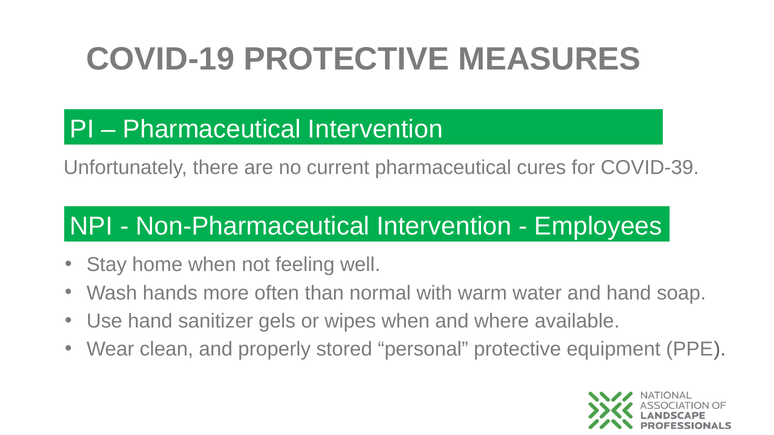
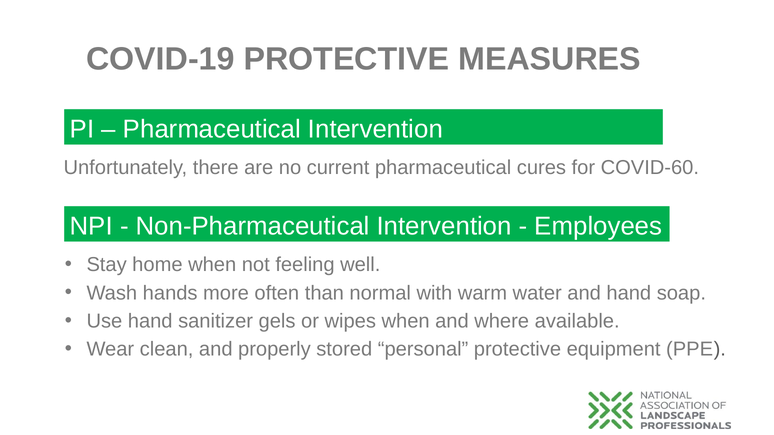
COVID-39: COVID-39 -> COVID-60 (650, 168)
